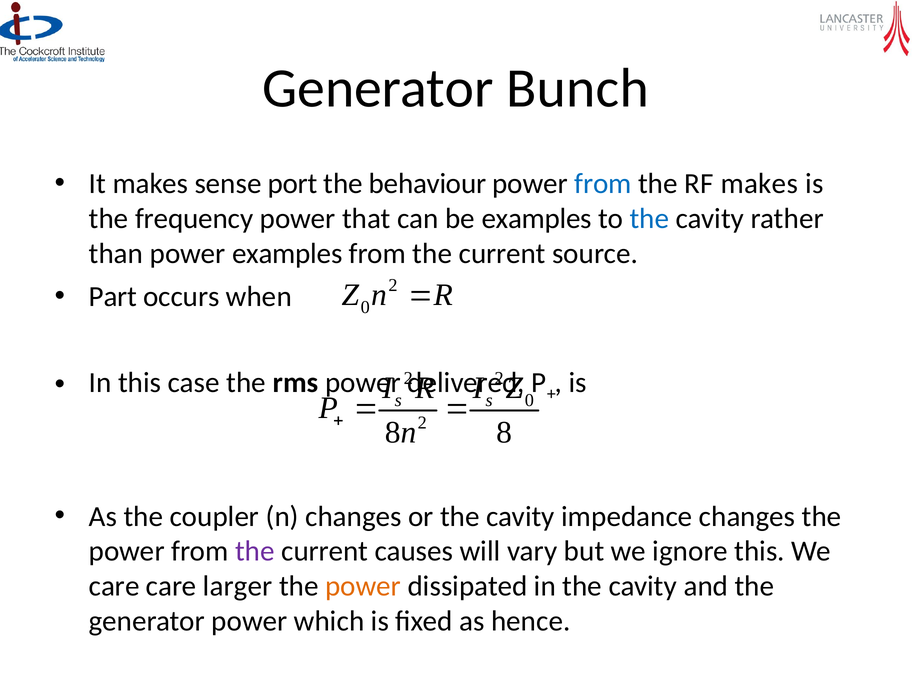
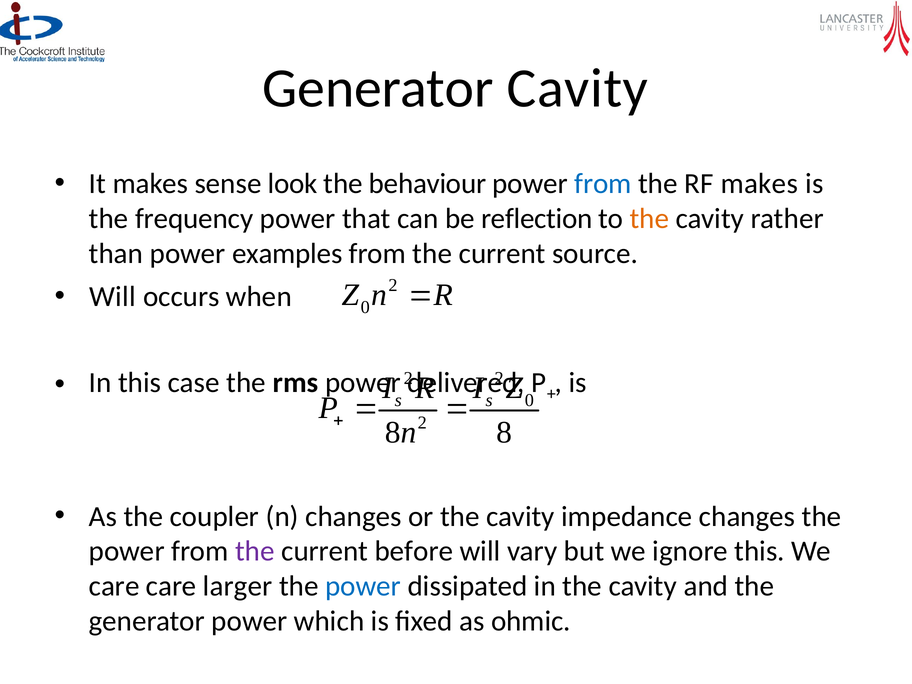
Generator Bunch: Bunch -> Cavity (577, 88)
port: port -> look (293, 184)
be examples: examples -> reflection (537, 219)
the colour: blue -> orange (649, 219)
Part: Part -> Will (113, 297)
causes: causes -> before (414, 551)
power colour: orange -> blue (363, 586)
hence: hence -> ohmic (531, 621)
